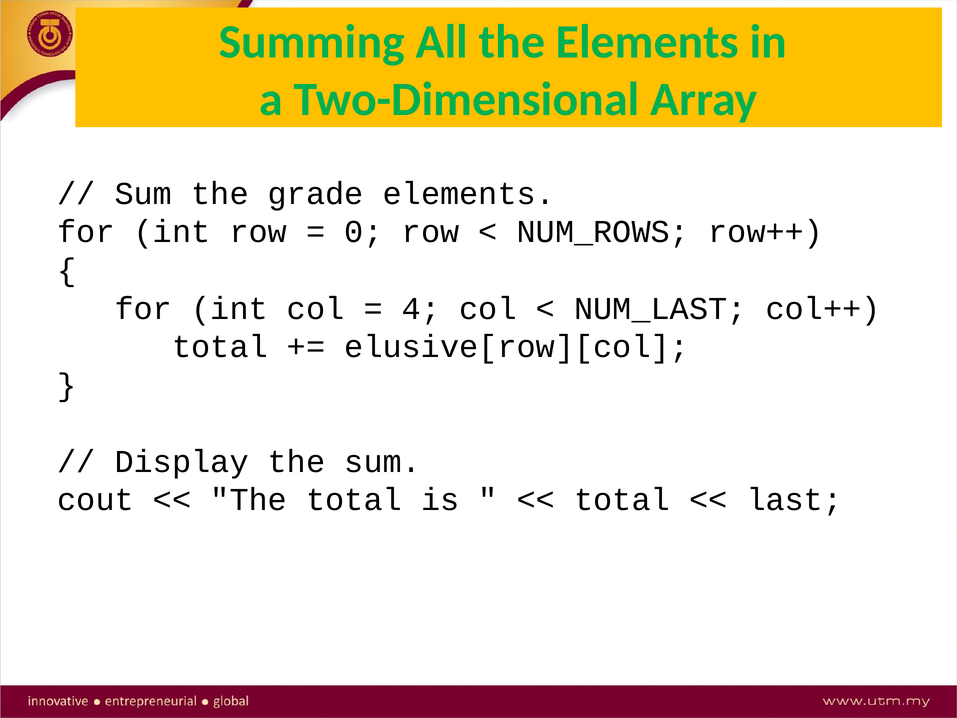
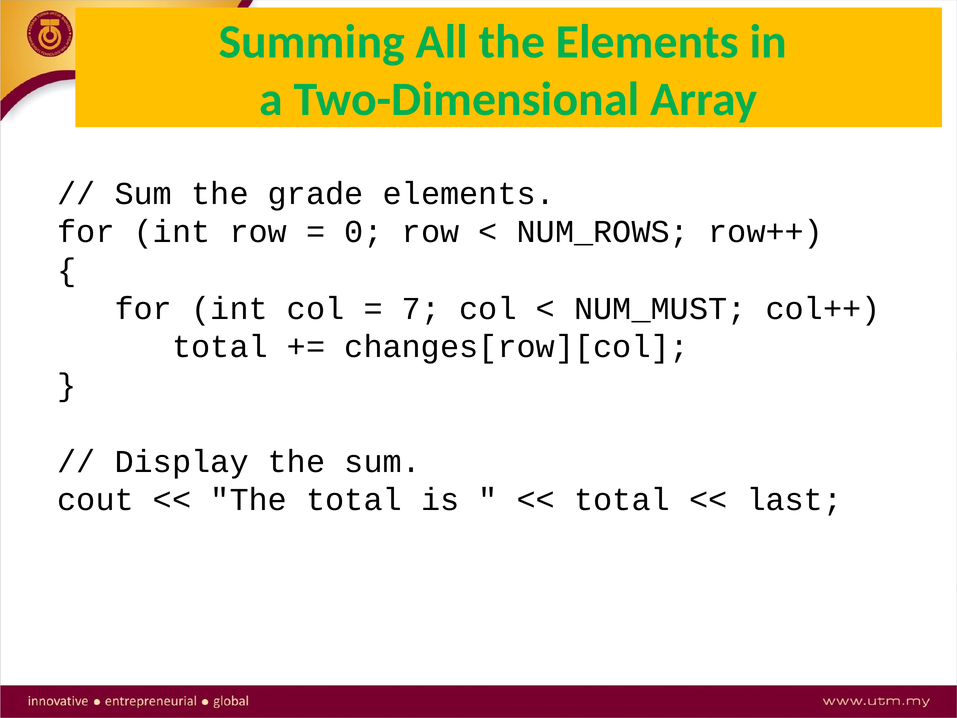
4: 4 -> 7 (421, 308)
NUM_LAST: NUM_LAST -> NUM_MUST (660, 308)
elusive[row][col: elusive[row][col -> changes[row][col (517, 347)
